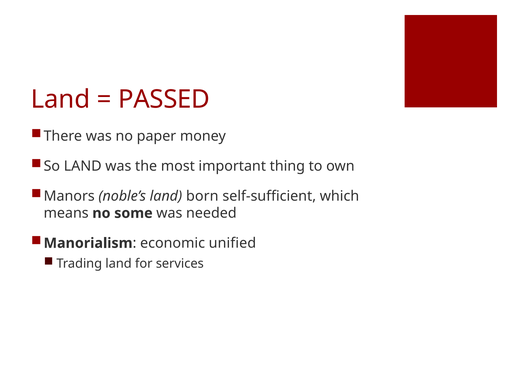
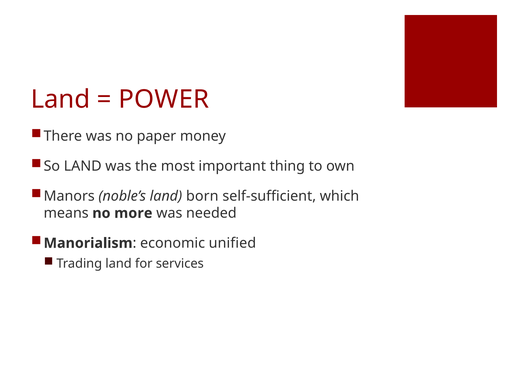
PASSED: PASSED -> POWER (164, 99)
some: some -> more (133, 213)
